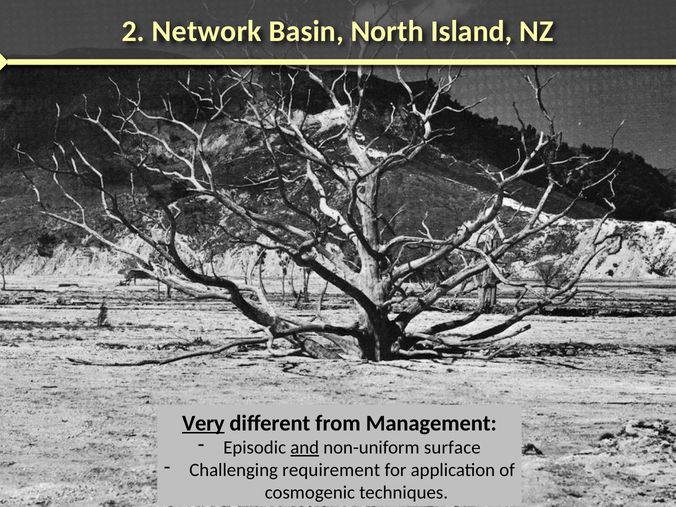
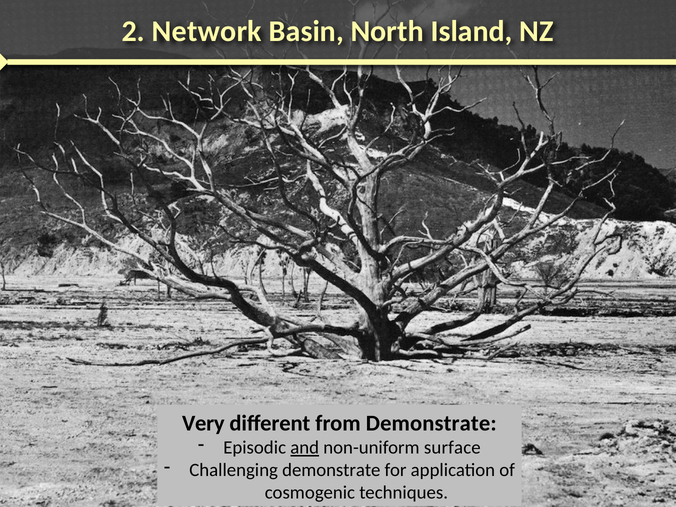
Very underline: present -> none (203, 423)
from Management: Management -> Demonstrate (431, 423)
Challenging requirement: requirement -> demonstrate (331, 470)
